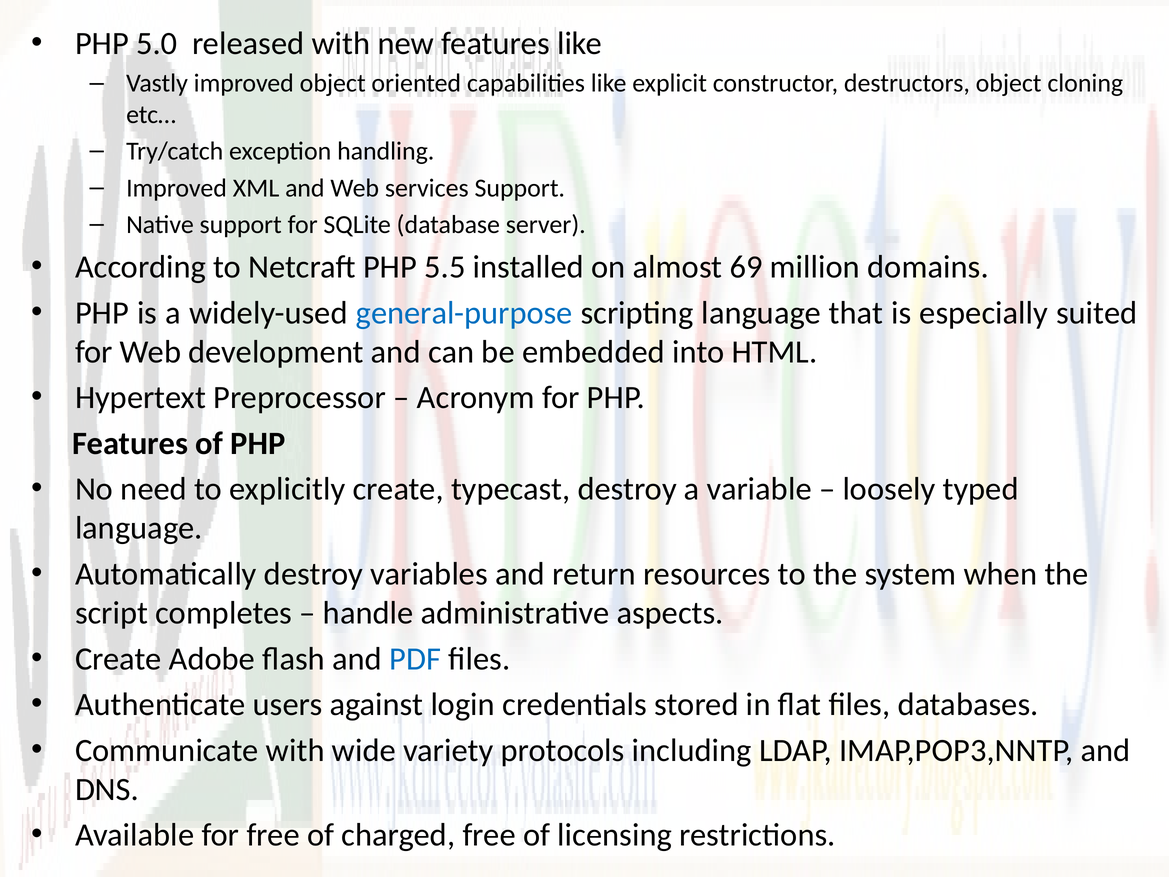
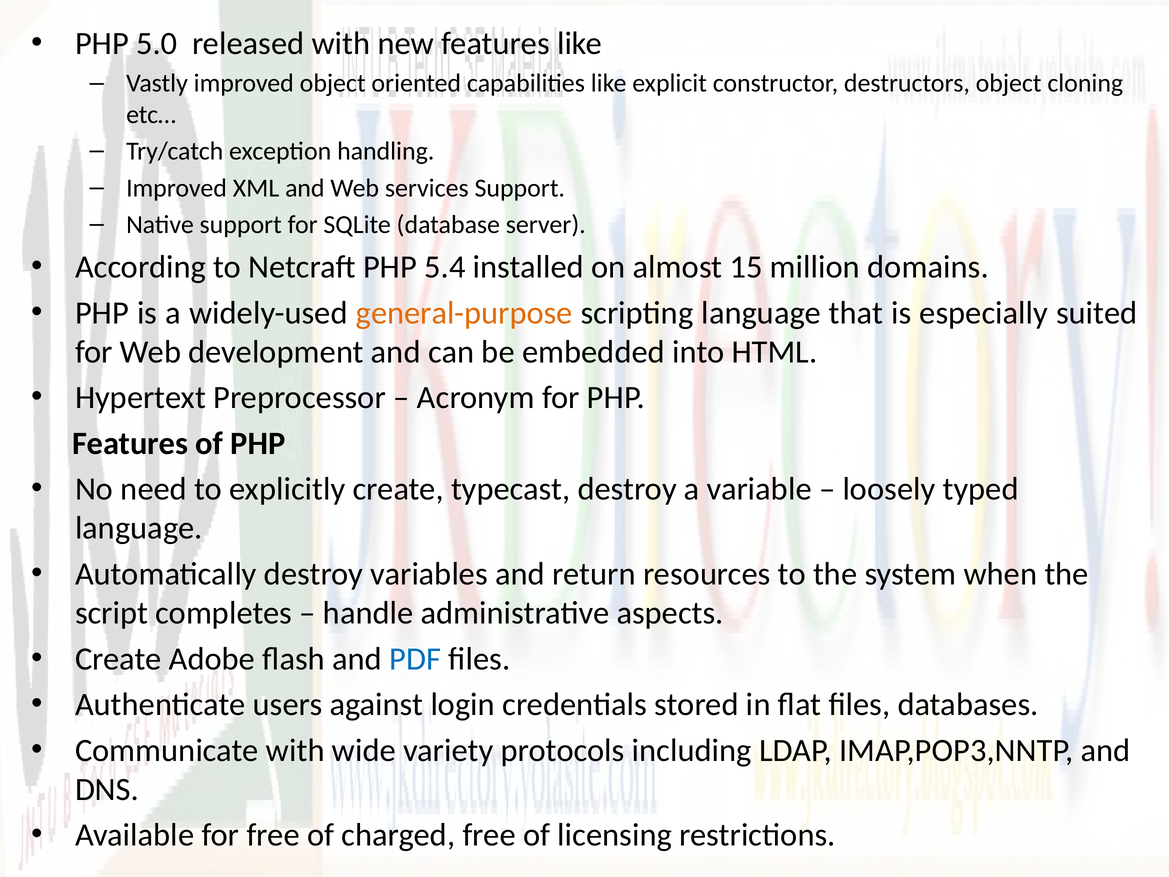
5.5: 5.5 -> 5.4 (445, 267)
69: 69 -> 15 (746, 267)
general-purpose colour: blue -> orange (464, 313)
